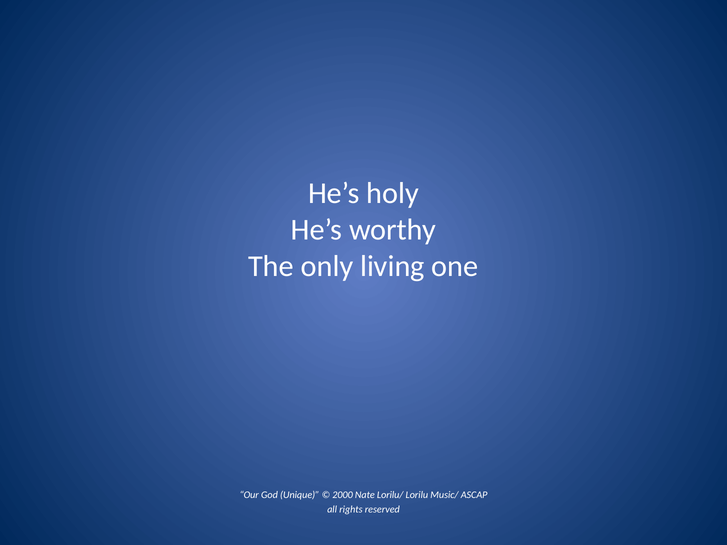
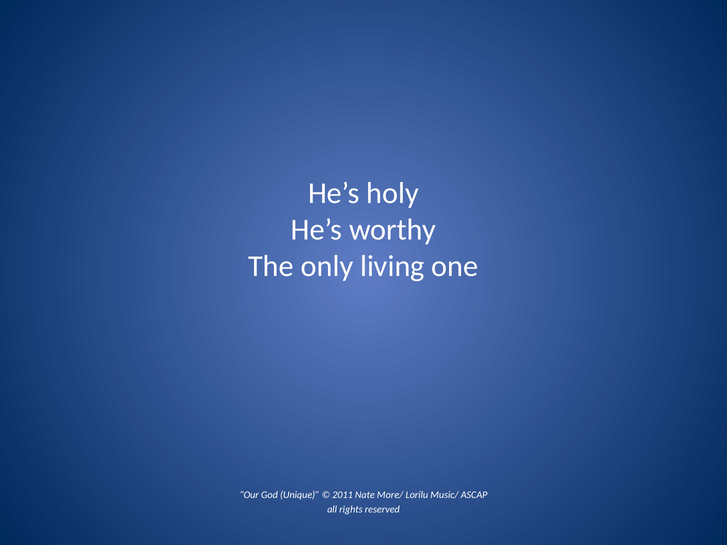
2000: 2000 -> 2011 (343, 495)
Lorilu/: Lorilu/ -> More/ (390, 495)
